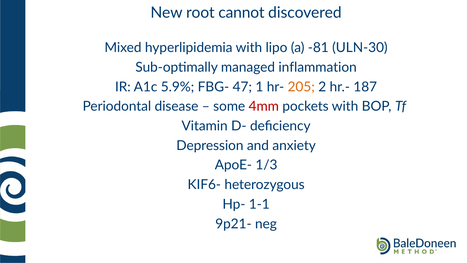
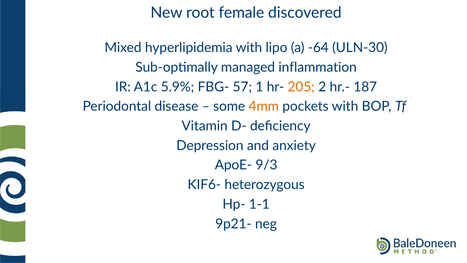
cannot: cannot -> female (241, 13)
-81: -81 -> -64 (318, 48)
47: 47 -> 57 (242, 87)
4mm colour: red -> orange (264, 106)
1/3: 1/3 -> 9/3 (266, 165)
